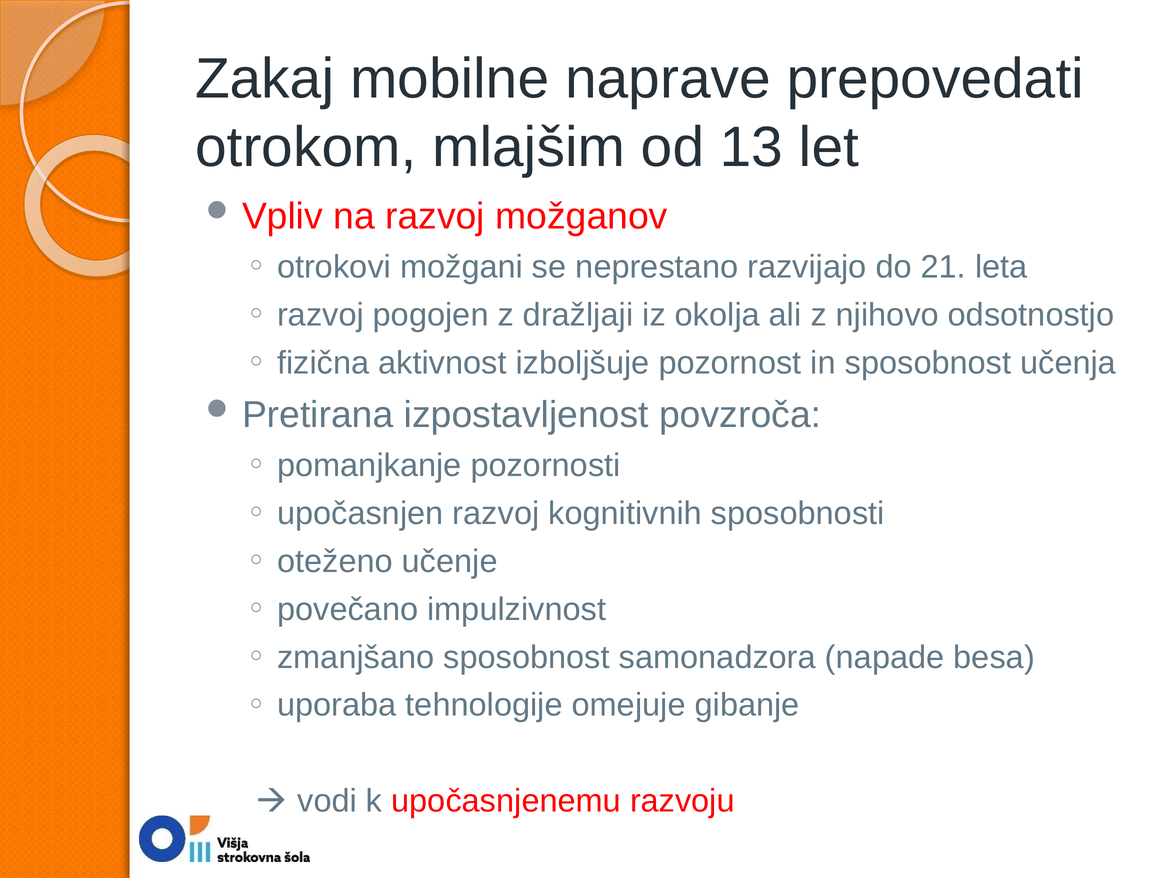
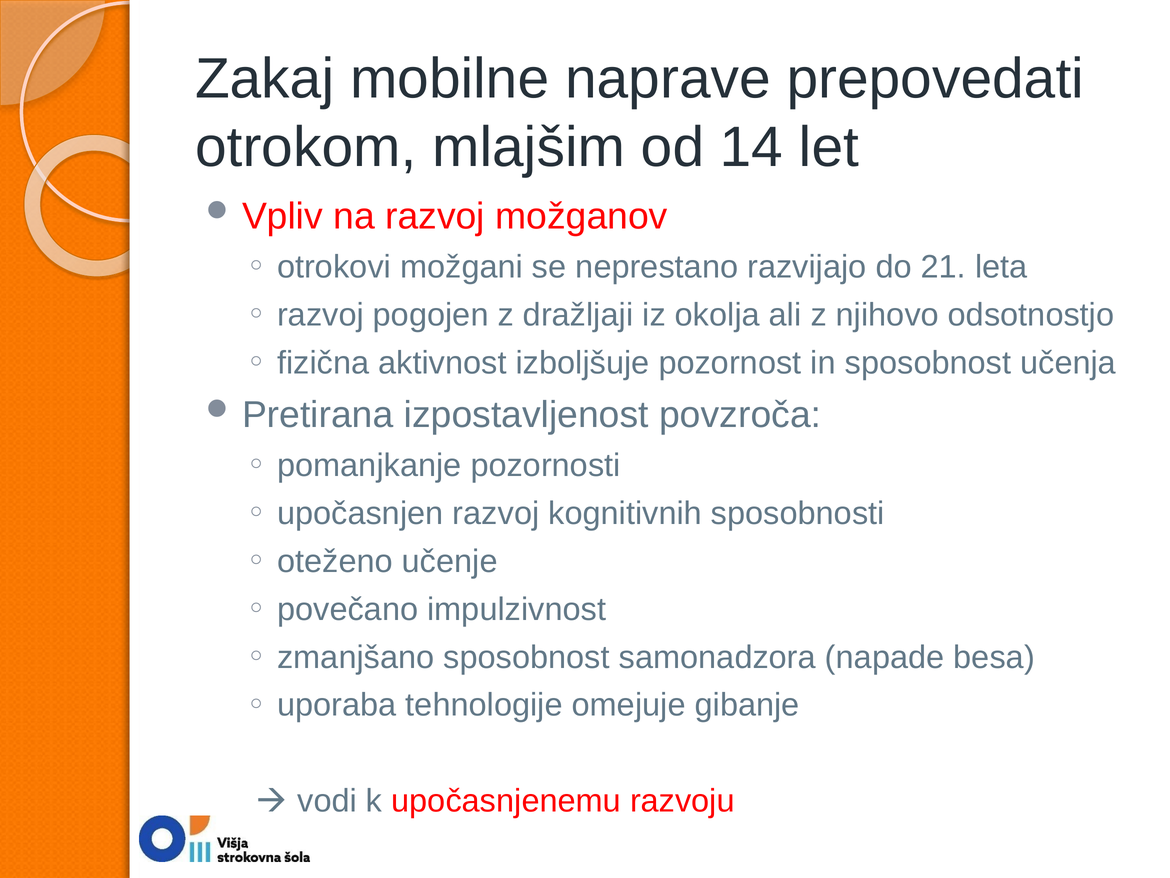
13: 13 -> 14 (751, 147)
